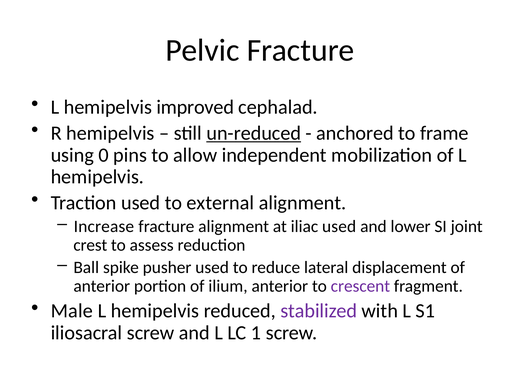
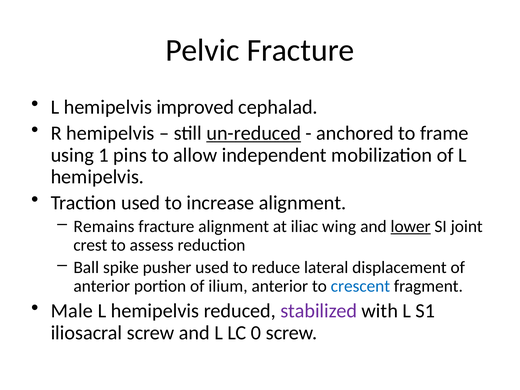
0: 0 -> 1 (104, 155)
external: external -> increase (220, 203)
Increase: Increase -> Remains (104, 226)
iliac used: used -> wing (339, 226)
lower underline: none -> present (411, 226)
crescent colour: purple -> blue (360, 286)
1: 1 -> 0 (256, 333)
